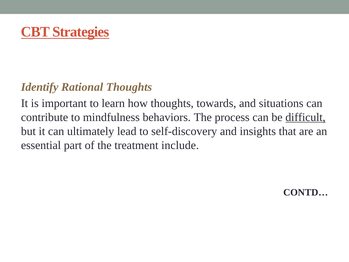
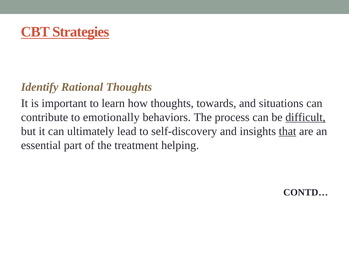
mindfulness: mindfulness -> emotionally (111, 117)
that underline: none -> present (287, 131)
include: include -> helping (180, 145)
